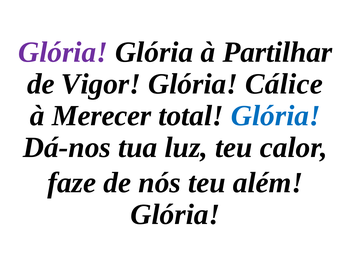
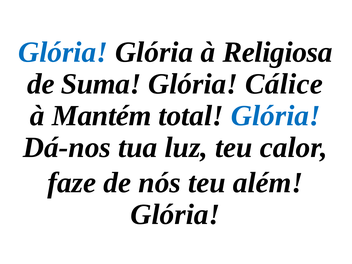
Glória colour: purple -> blue (63, 52)
Partilhar: Partilhar -> Religiosa (278, 52)
Vigor: Vigor -> Suma (101, 84)
Merecer: Merecer -> Mantém (102, 116)
